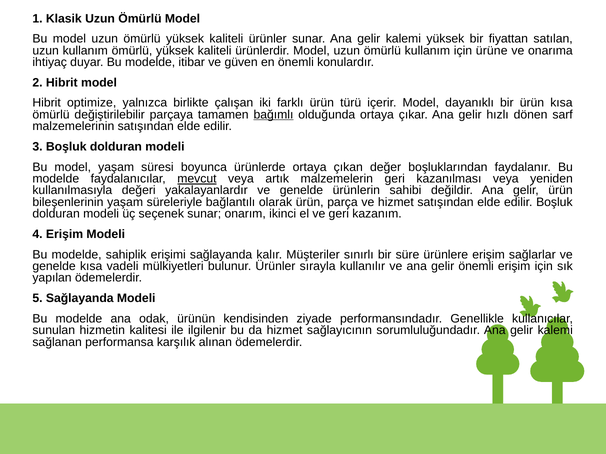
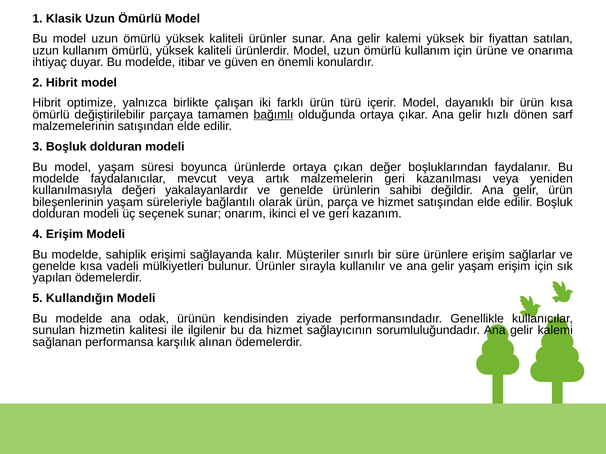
mevcut underline: present -> none (197, 179)
gelir önemli: önemli -> yaşam (476, 266)
5 Sağlayanda: Sağlayanda -> Kullandığın (80, 299)
